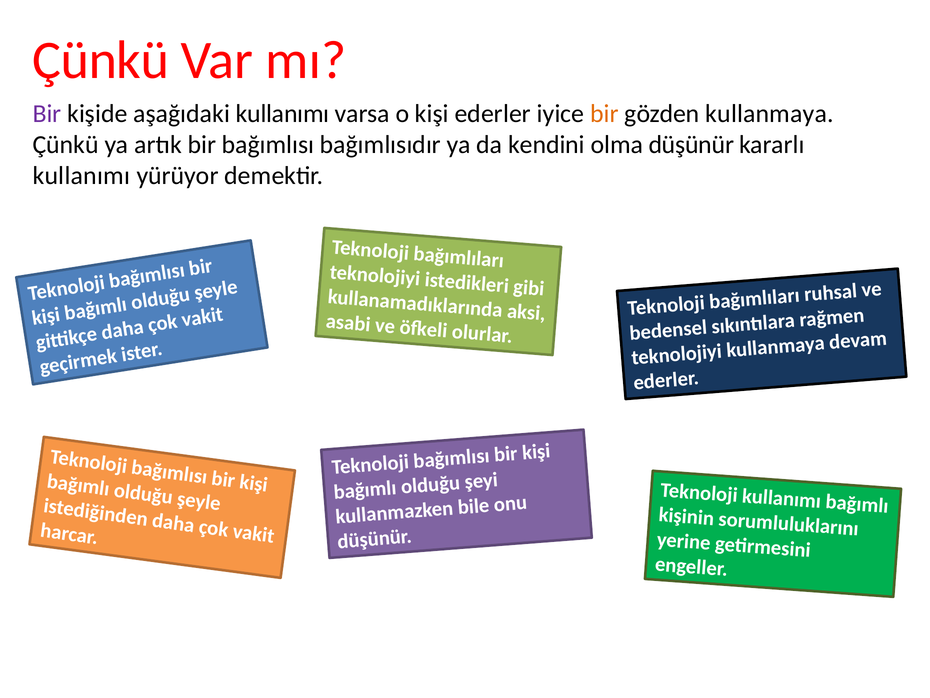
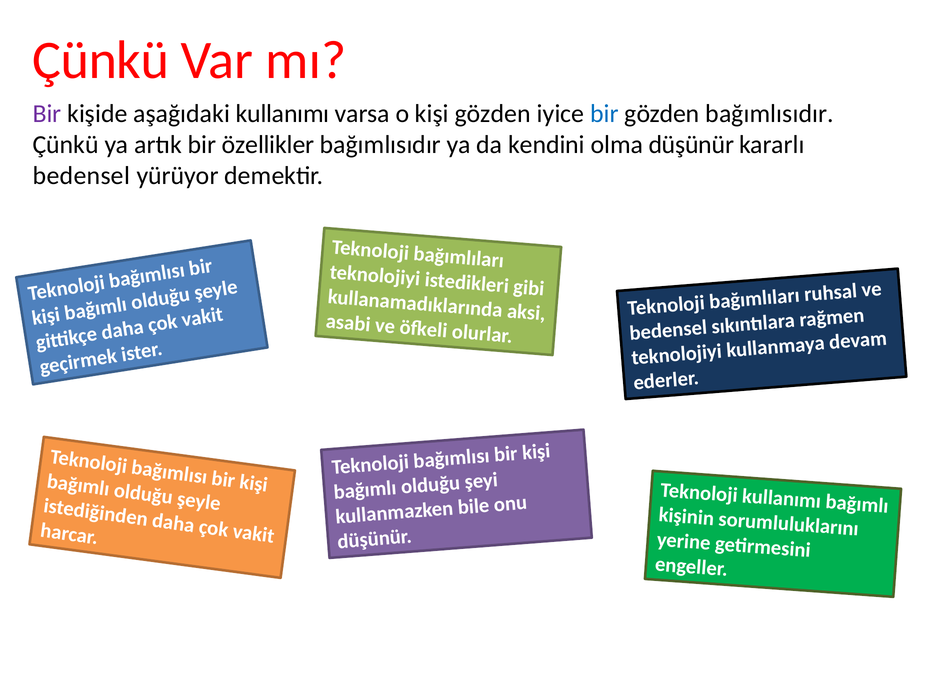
kişi ederler: ederler -> gözden (493, 114)
bir colour: orange -> blue (604, 114)
gözden kullanmaya: kullanmaya -> bağımlısıdır (770, 114)
bir bağımlısı: bağımlısı -> özellikler (268, 145)
kullanımı: kullanımı -> bedensel (81, 176)
